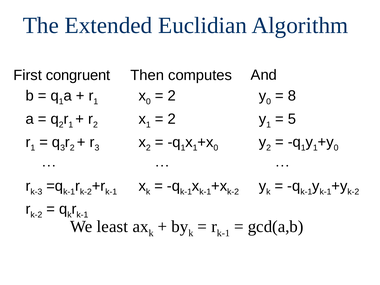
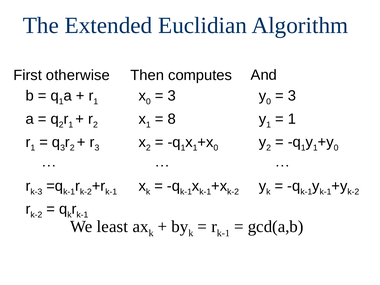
congruent: congruent -> otherwise (78, 75)
8: 8 -> 3 (292, 96)
2: 2 -> 3 (172, 96)
5: 5 -> 1 (292, 119)
2: 2 -> 8 (172, 119)
